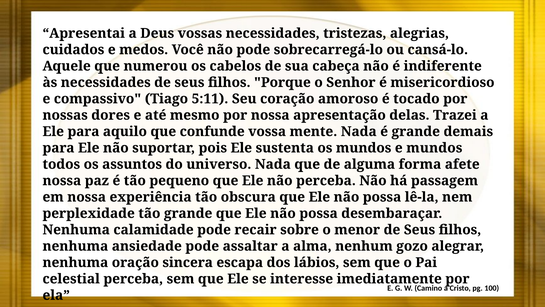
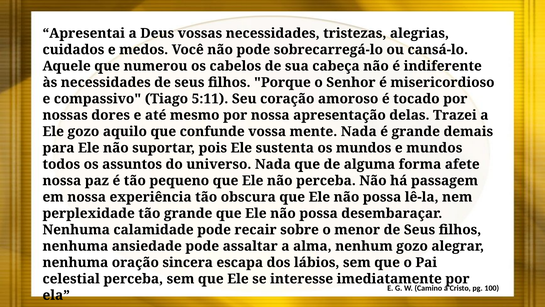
Ele para: para -> gozo (83, 131)
